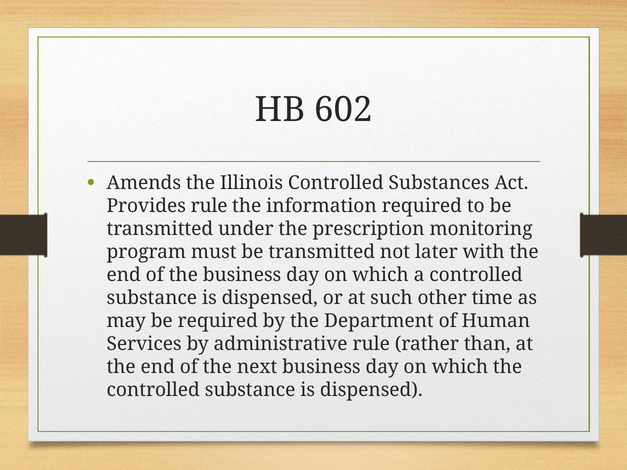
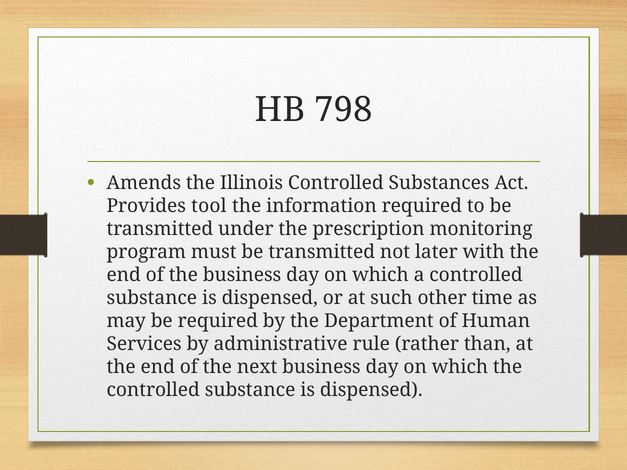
602: 602 -> 798 (343, 110)
Provides rule: rule -> tool (209, 206)
